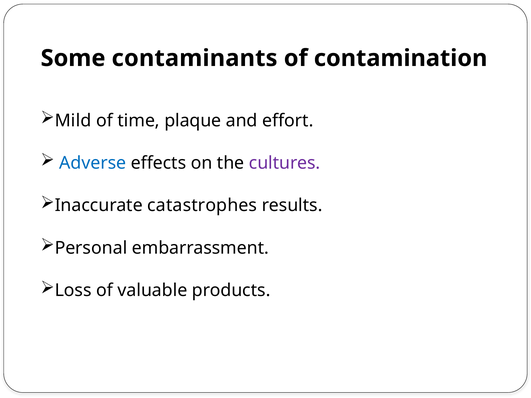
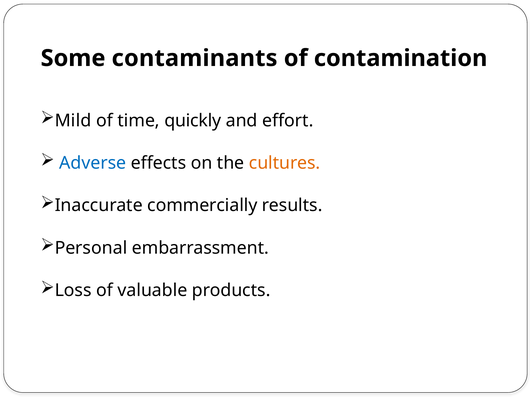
plaque: plaque -> quickly (193, 121)
cultures colour: purple -> orange (285, 163)
catastrophes: catastrophes -> commercially (202, 206)
